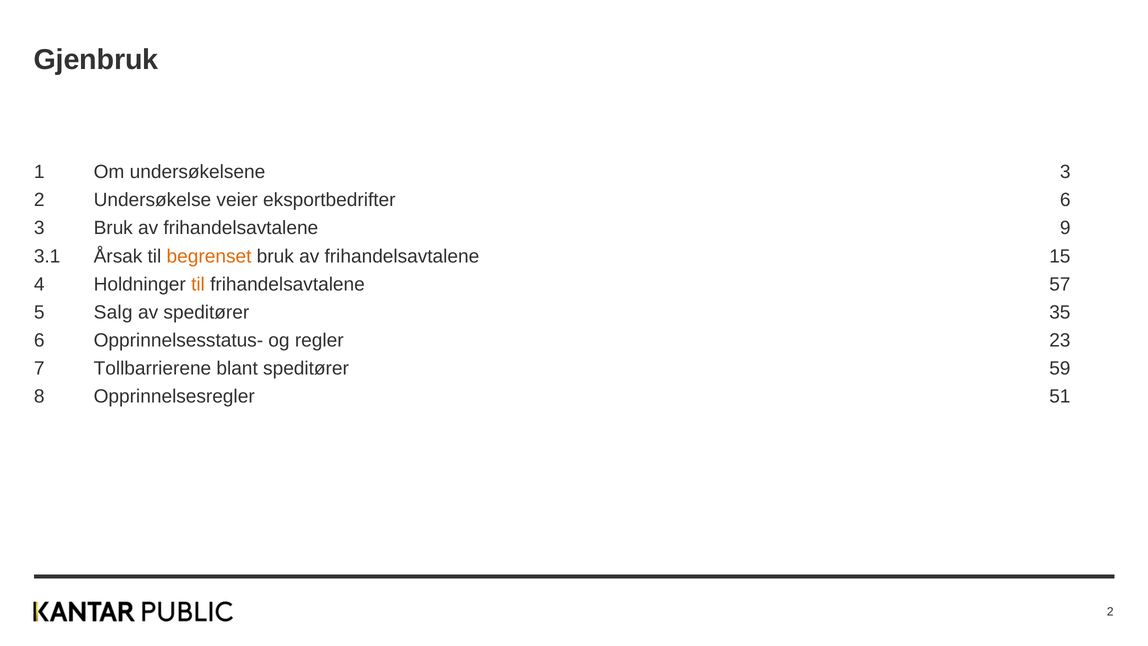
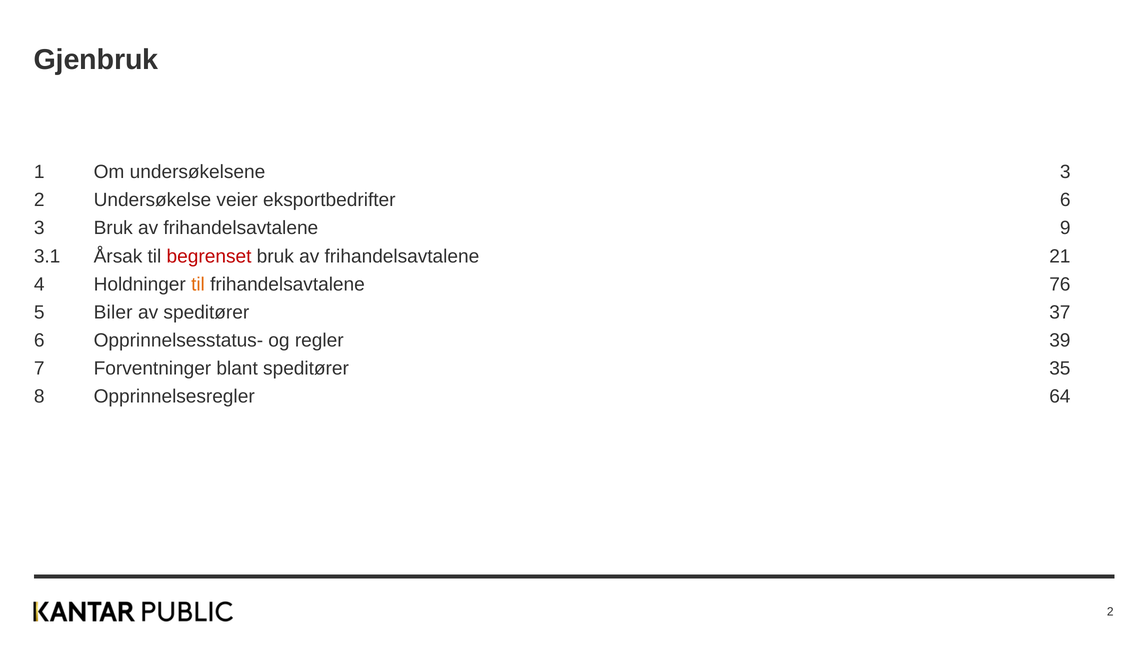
begrenset colour: orange -> red (209, 256)
15: 15 -> 21 (1060, 256)
57: 57 -> 76 (1060, 284)
Salg: Salg -> Biler (113, 312)
35: 35 -> 37 (1060, 312)
23: 23 -> 39 (1060, 340)
Tollbarrierene: Tollbarrierene -> Forventninger (152, 368)
59: 59 -> 35 (1060, 368)
51: 51 -> 64 (1060, 396)
